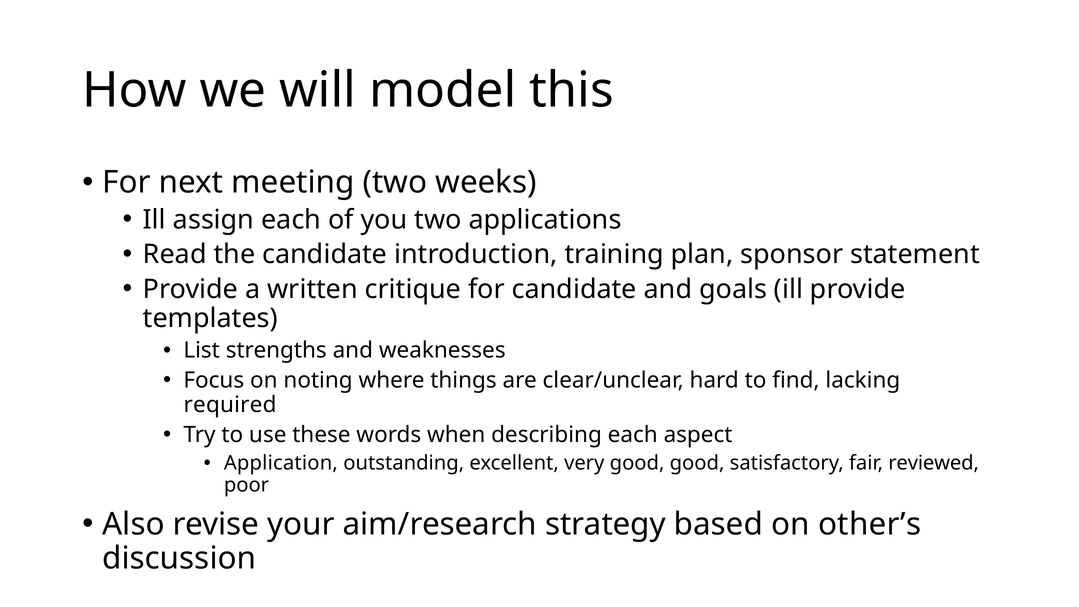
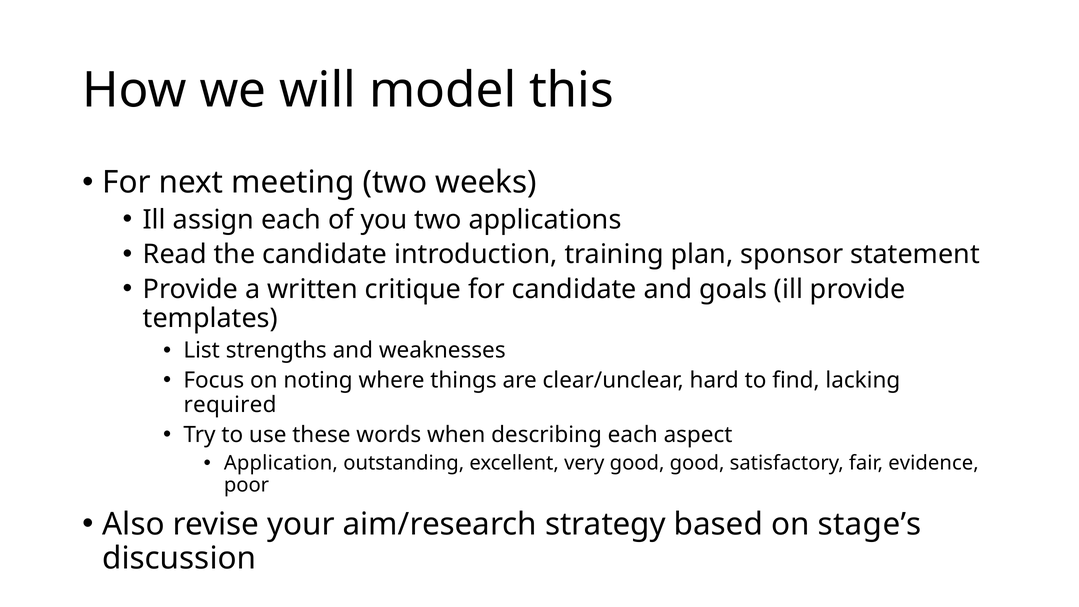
reviewed: reviewed -> evidence (934, 463)
other’s: other’s -> stage’s (870, 524)
